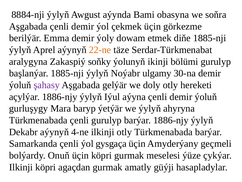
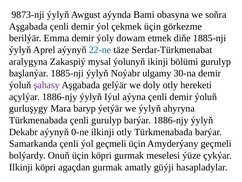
8884-nji: 8884-nji -> 9873-nji (28, 15)
22-ne colour: orange -> blue (100, 50)
soňky: soňky -> mysal (100, 61)
4-ne: 4-ne -> 0-ne (80, 132)
ýol gysgaça: gysgaça -> geçmeli (111, 143)
